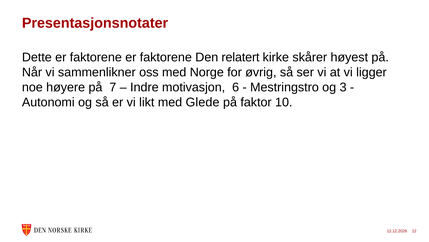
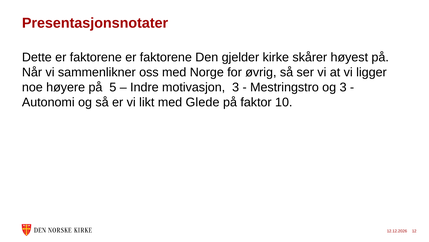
relatert: relatert -> gjelder (240, 57)
7: 7 -> 5 (113, 87)
motivasjon 6: 6 -> 3 (236, 87)
